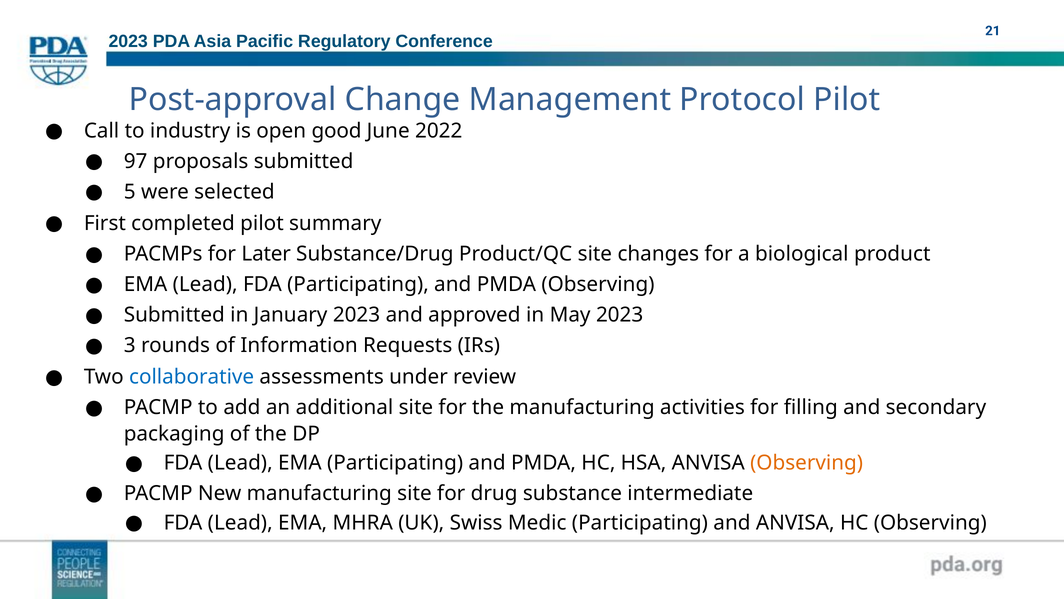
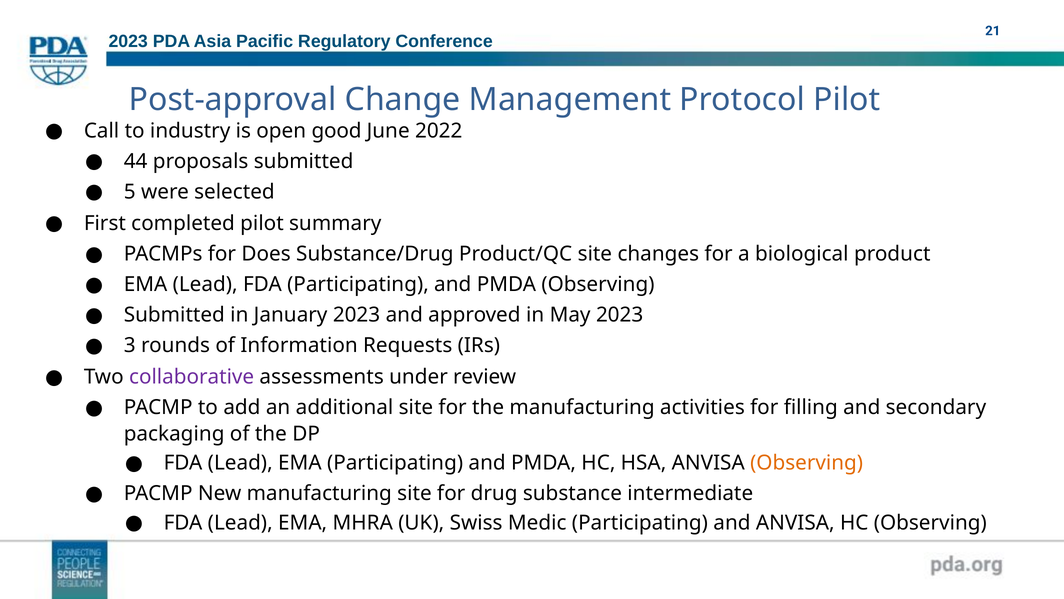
97: 97 -> 44 (136, 161)
Later: Later -> Does (266, 254)
collaborative colour: blue -> purple (192, 377)
